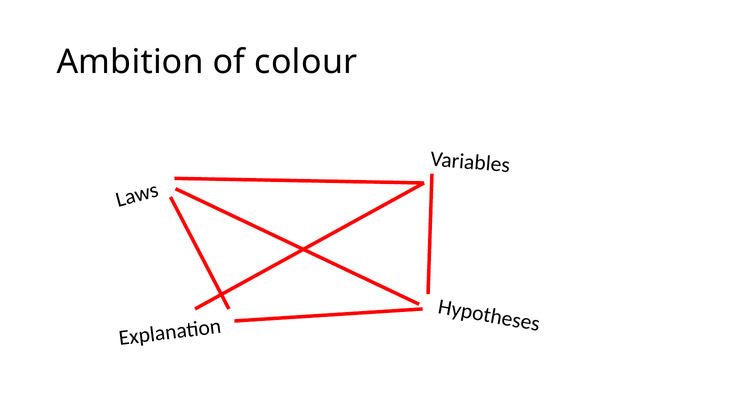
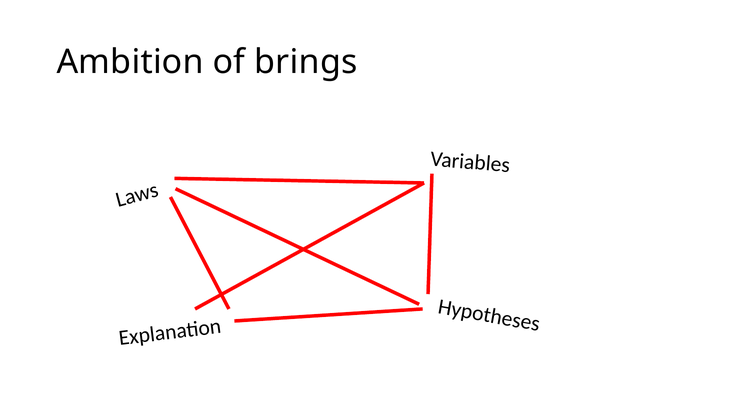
colour: colour -> brings (306, 62)
